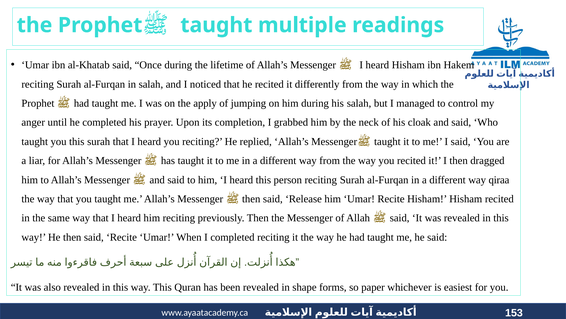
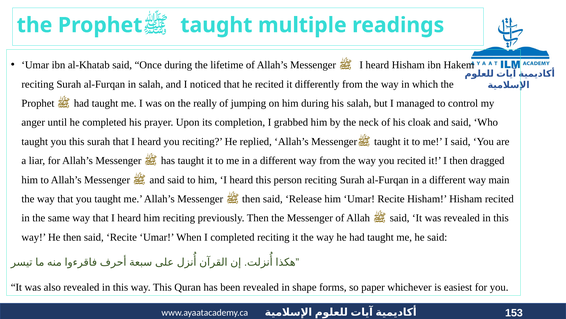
apply: apply -> really (205, 103)
qiraa: qiraa -> main (499, 180)
